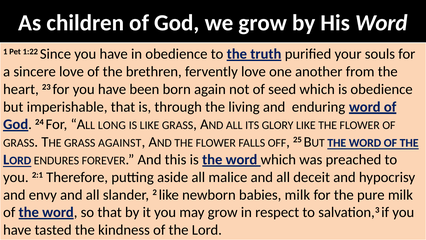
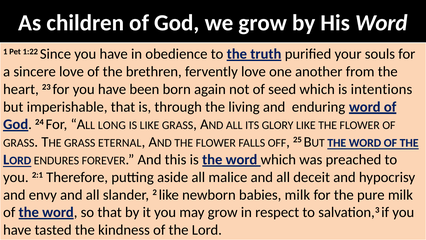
is obedience: obedience -> intentions (382, 89)
AGAINST: AGAINST -> ETERNAL (120, 143)
